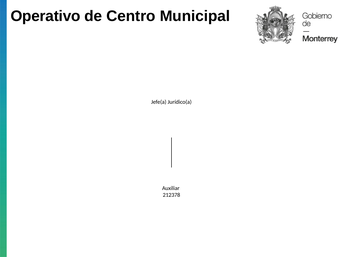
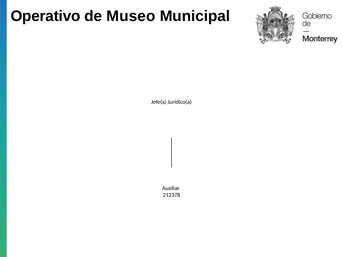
Centro: Centro -> Museo (131, 16)
